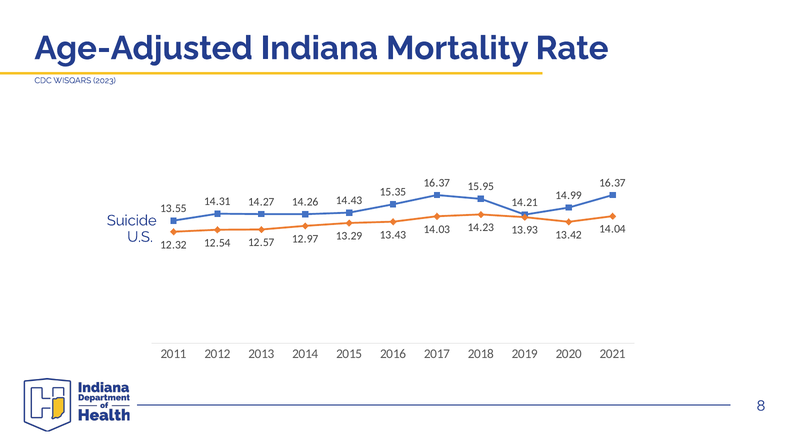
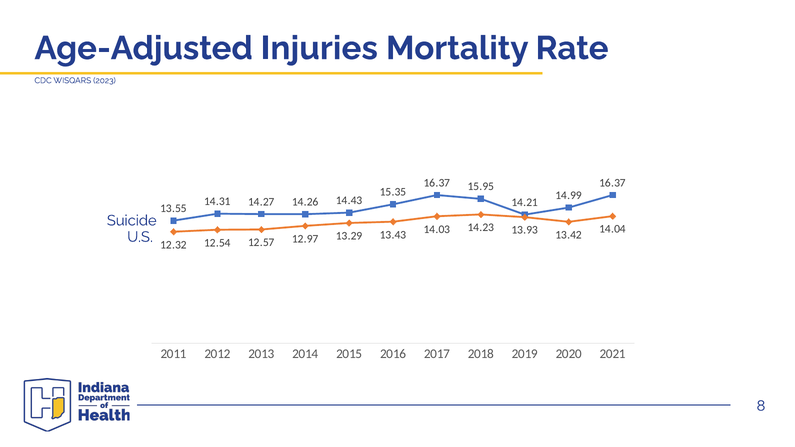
Indiana: Indiana -> Injuries (319, 48)
